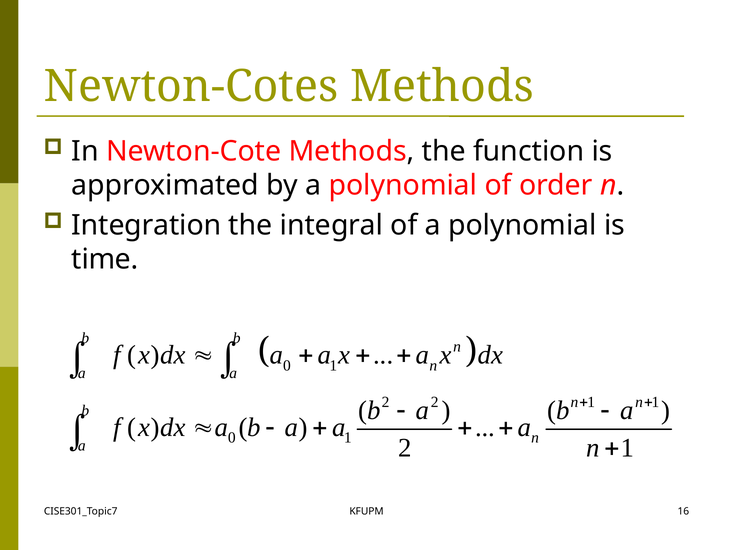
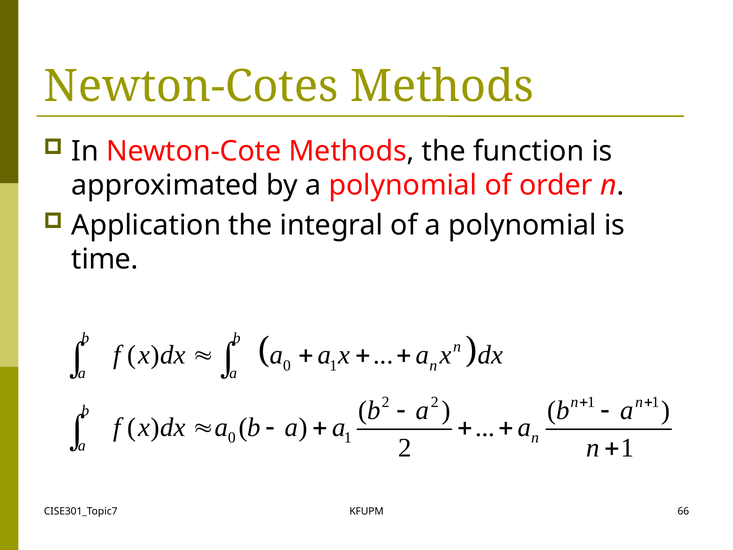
Integration: Integration -> Application (146, 225)
16: 16 -> 66 (683, 511)
